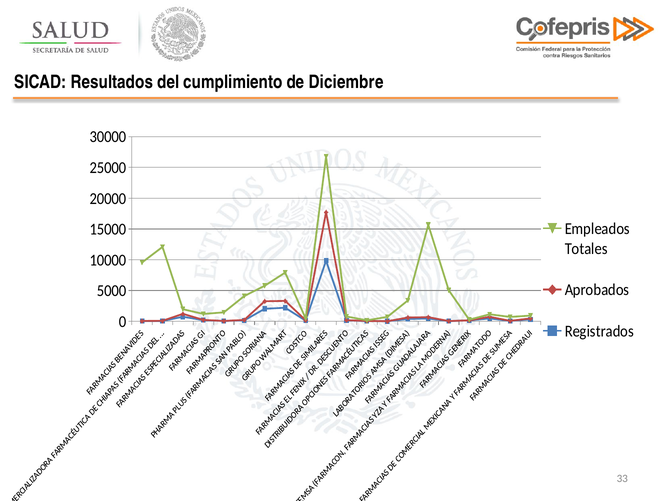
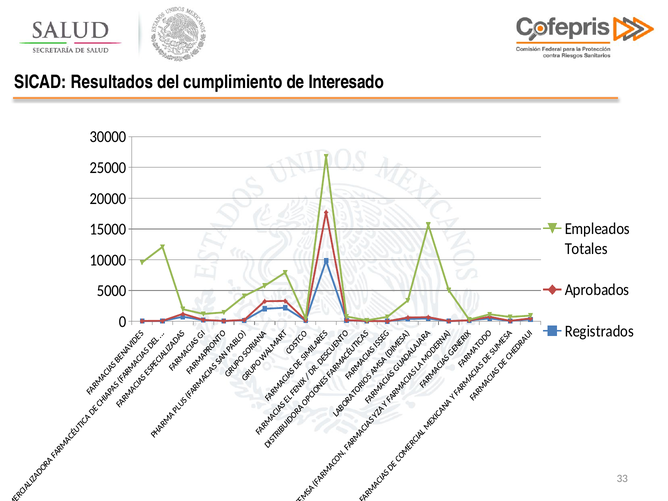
Diciembre: Diciembre -> Interesado (346, 82)
